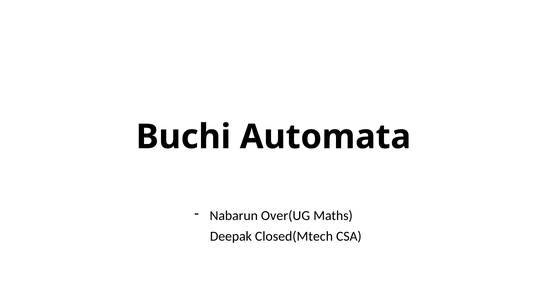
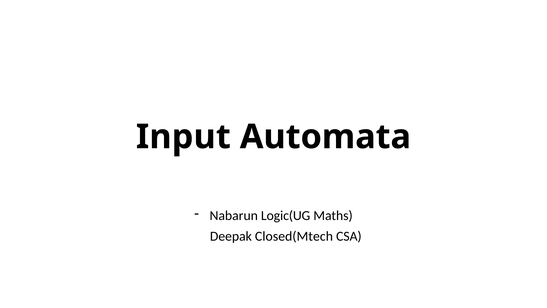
Buchi: Buchi -> Input (183, 137)
Over(UG: Over(UG -> Logic(UG (286, 215)
